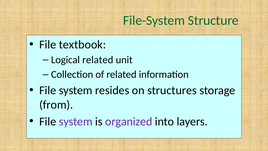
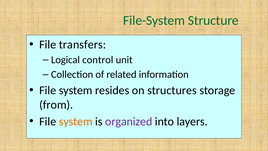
textbook: textbook -> transfers (82, 44)
Logical related: related -> control (98, 60)
system colour: purple -> orange (76, 121)
